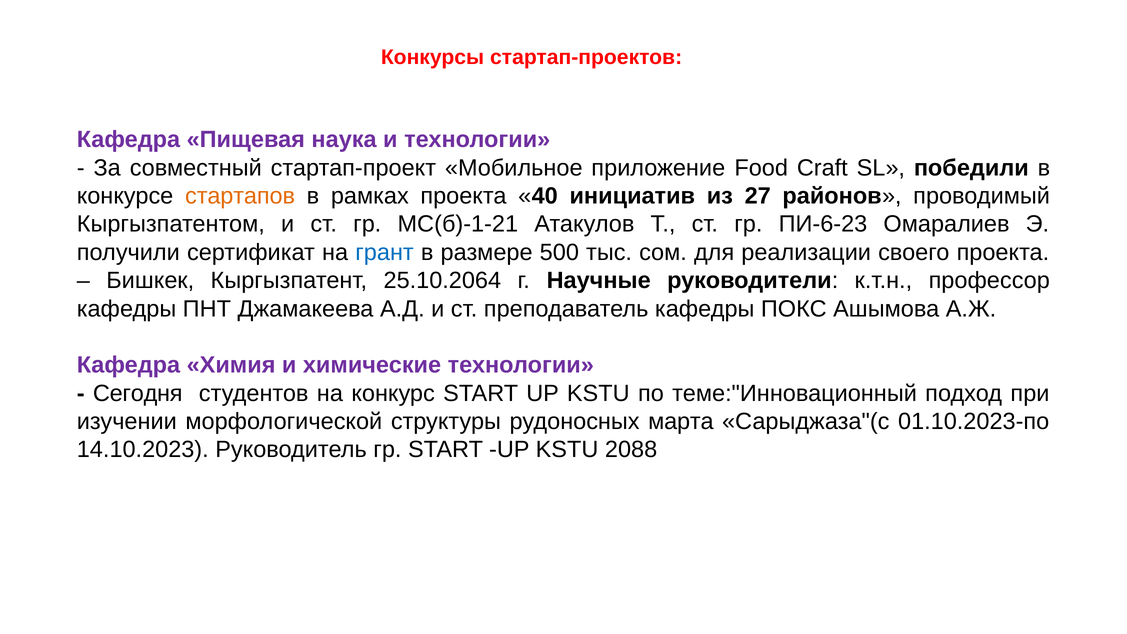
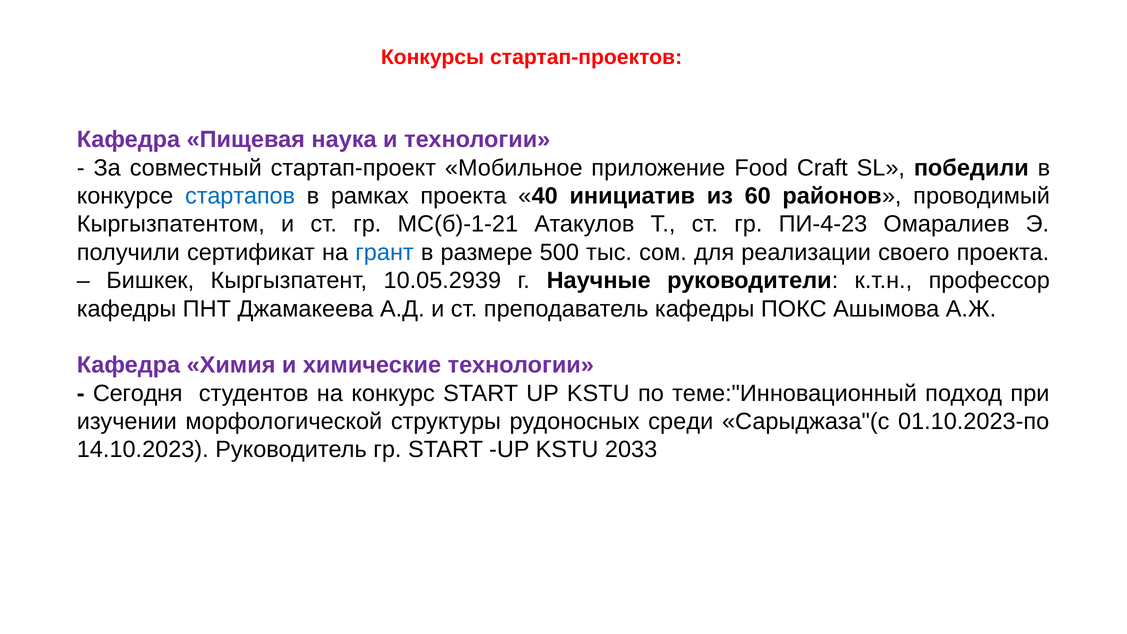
стартапов colour: orange -> blue (240, 196)
27: 27 -> 60 (758, 196)
ПИ-6-23: ПИ-6-23 -> ПИ-4-23 (823, 224)
25.10.2064: 25.10.2064 -> 10.05.2939 (442, 281)
марта: марта -> среди (681, 421)
2088: 2088 -> 2033 (631, 450)
